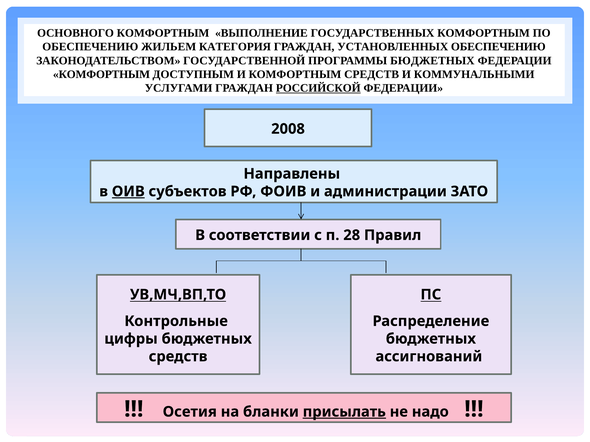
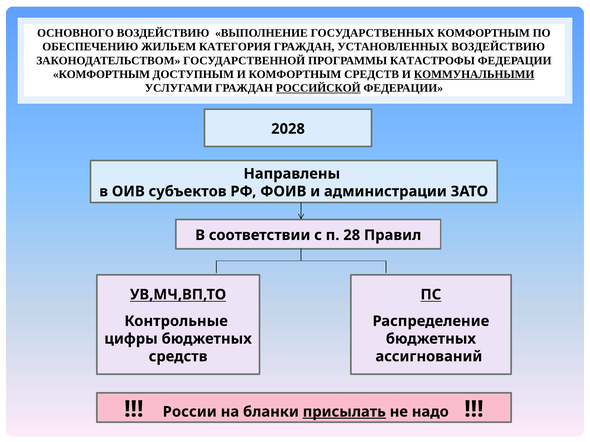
ОСНОВНОГО КОМФОРТНЫМ: КОМФОРТНЫМ -> ВОЗДЕЙСТВИЮ (163, 33)
УСТАНОВЛЕННЫХ ОБЕСПЕЧЕНИЮ: ОБЕСПЕЧЕНИЮ -> ВОЗДЕЙСТВИЮ (498, 47)
ПРОГРАММЫ БЮДЖЕТНЫХ: БЮДЖЕТНЫХ -> КАТАСТРОФЫ (432, 61)
КОММУНАЛЬНЫМИ underline: none -> present (474, 74)
2008: 2008 -> 2028 (288, 129)
ОИВ underline: present -> none (128, 192)
Осетия: Осетия -> России (190, 412)
